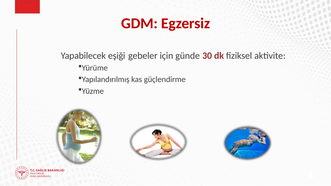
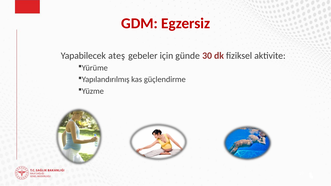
eşiği: eşiği -> ateş (117, 56)
